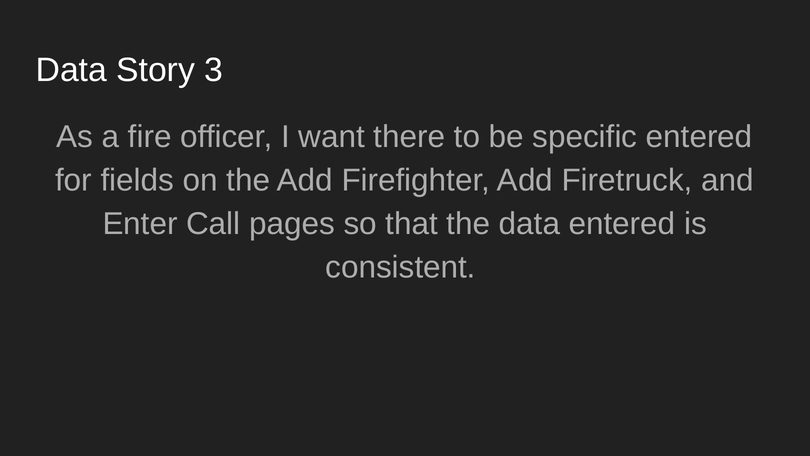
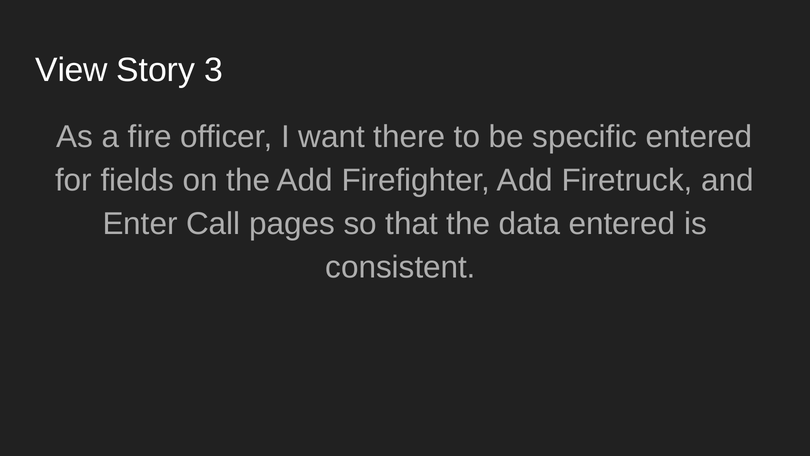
Data: Data -> View (71, 70)
